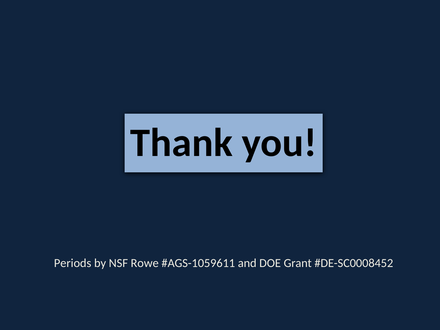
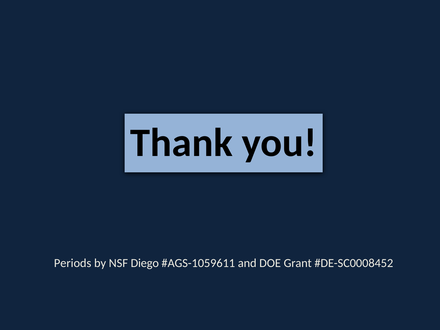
Rowe: Rowe -> Diego (145, 263)
